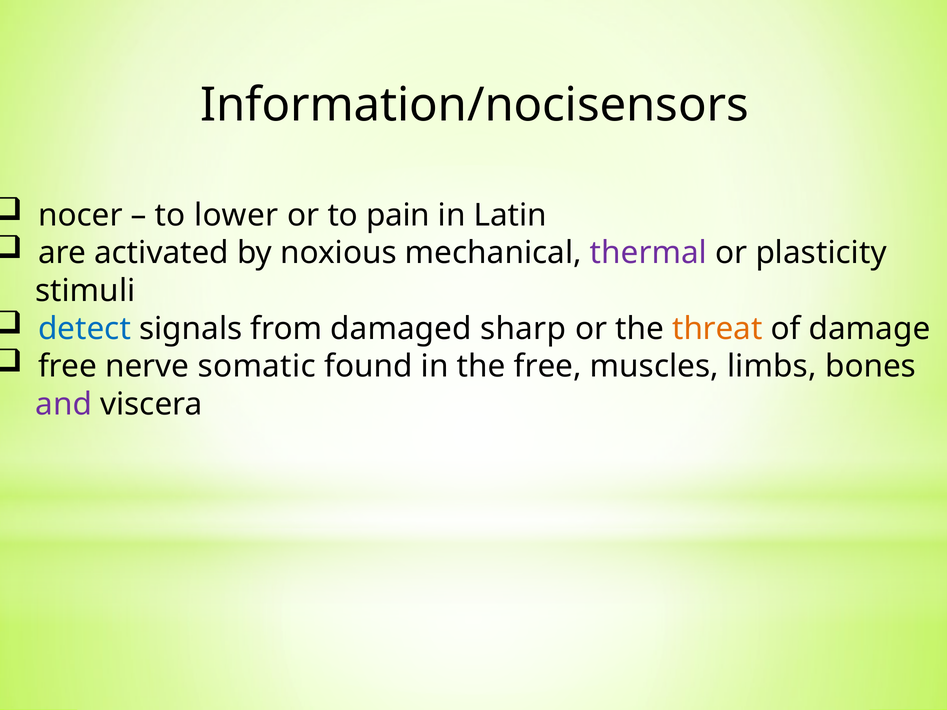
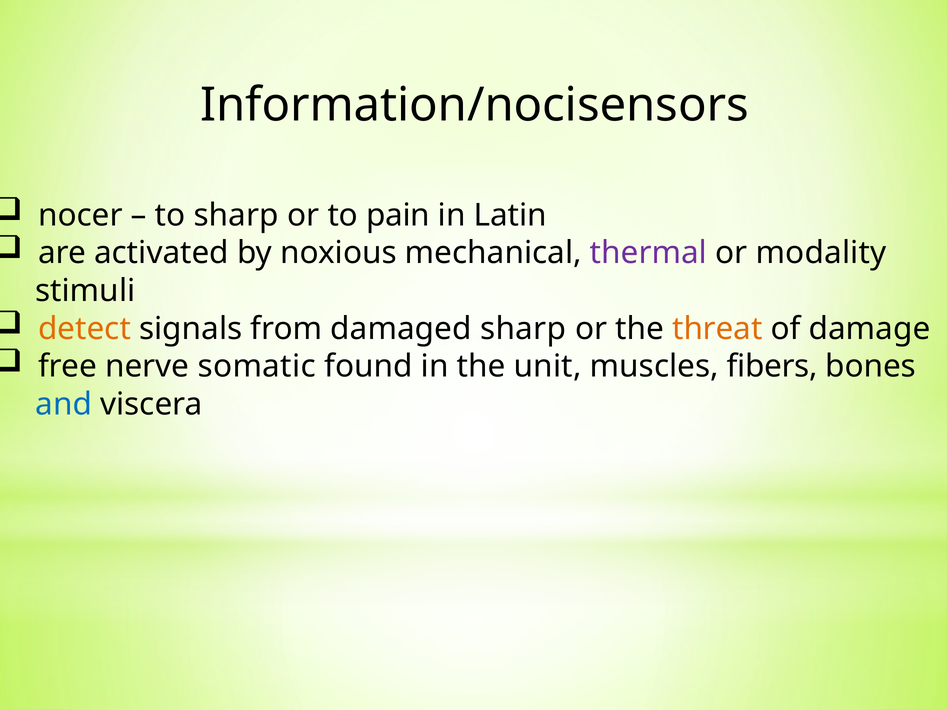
to lower: lower -> sharp (236, 215)
plasticity: plasticity -> modality (821, 253)
detect colour: blue -> orange (85, 329)
the free: free -> unit (548, 367)
limbs: limbs -> fibers (772, 367)
and colour: purple -> blue (64, 405)
